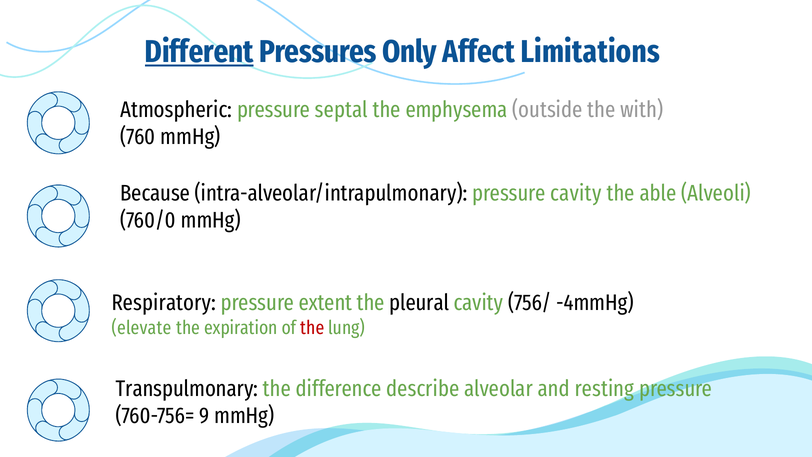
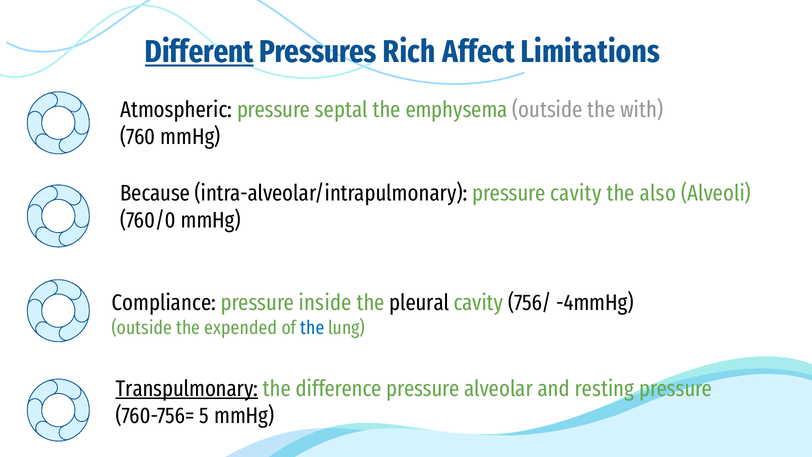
Only: Only -> Rich (409, 52)
able: able -> also (658, 193)
Respiratory: Respiratory -> Compliance (164, 303)
extent: extent -> inside (325, 303)
elevate: elevate -> outside (142, 328)
expiration: expiration -> expended (241, 328)
the colour: red -> blue (312, 328)
Transpulmonary underline: none -> present (187, 388)
difference describe: describe -> pressure (423, 388)
9: 9 -> 5 (204, 416)
